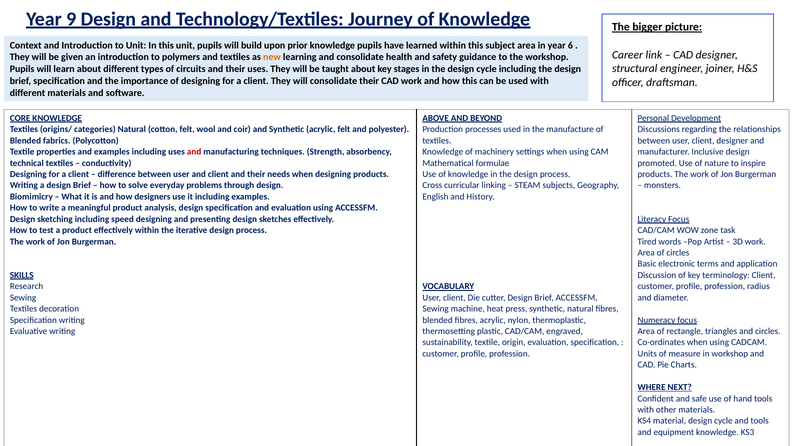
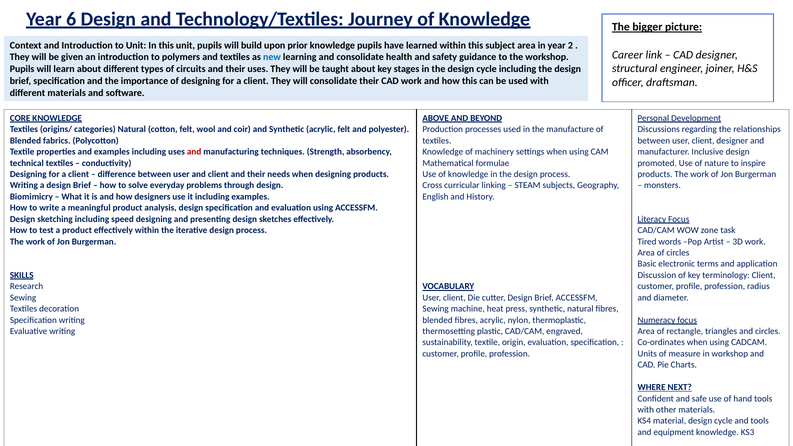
9: 9 -> 6 (71, 19)
6: 6 -> 2 (570, 45)
new colour: orange -> blue (272, 57)
